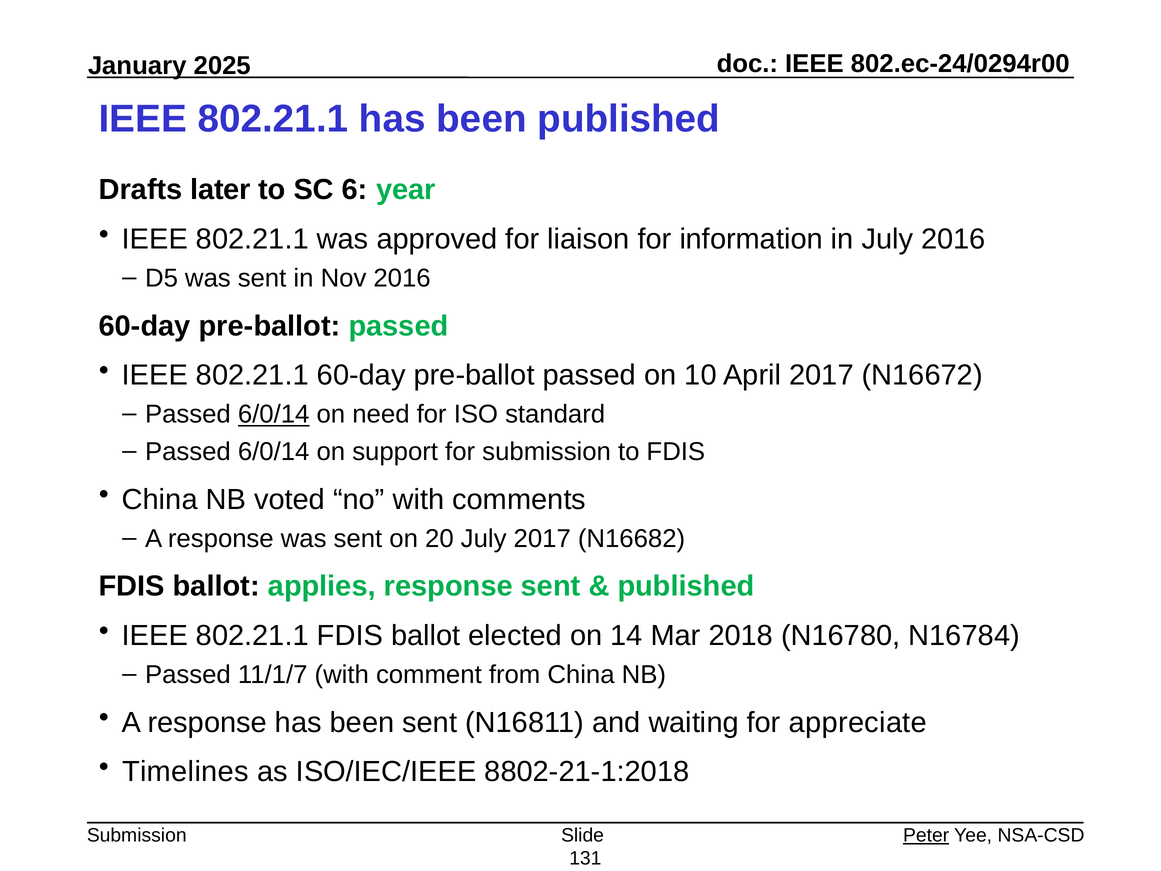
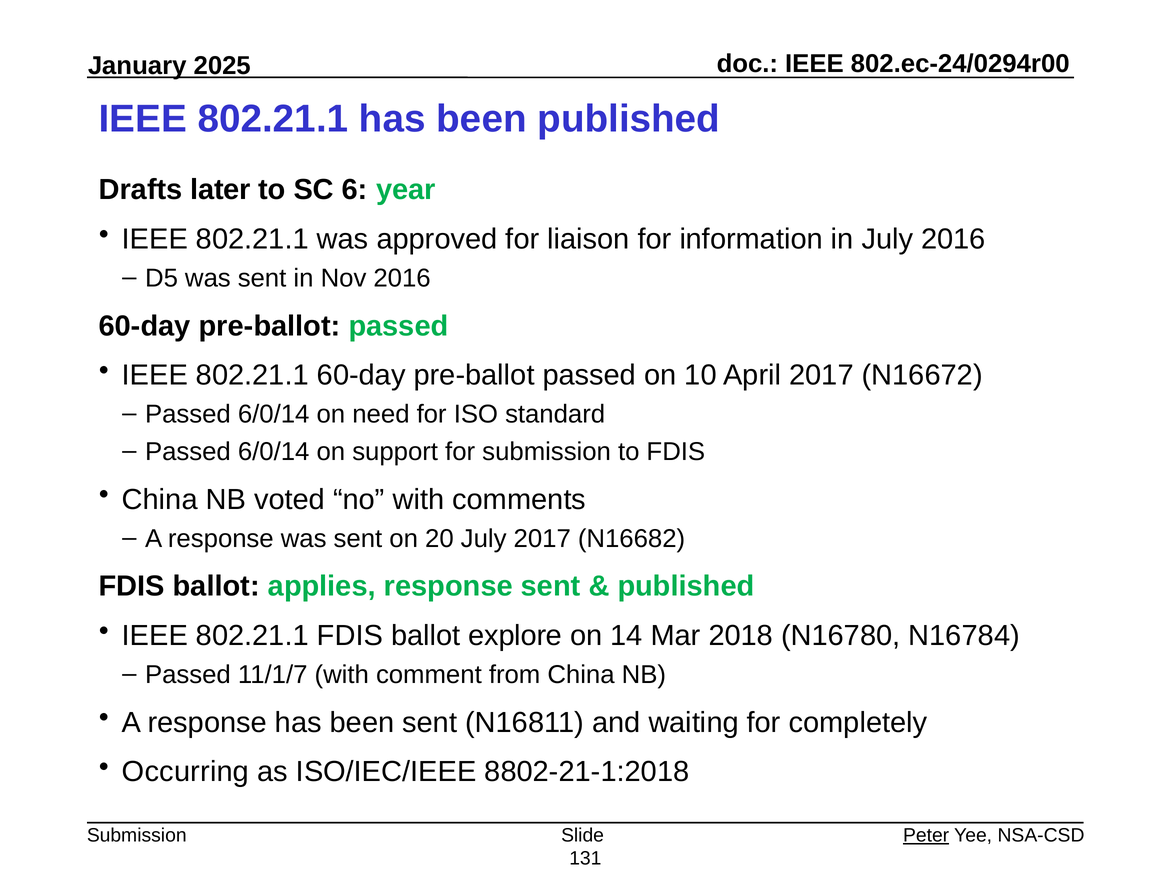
6/0/14 underline: present -> none (274, 414)
elected: elected -> explore (515, 636)
appreciate: appreciate -> completely (858, 722)
Timelines: Timelines -> Occurring (186, 772)
